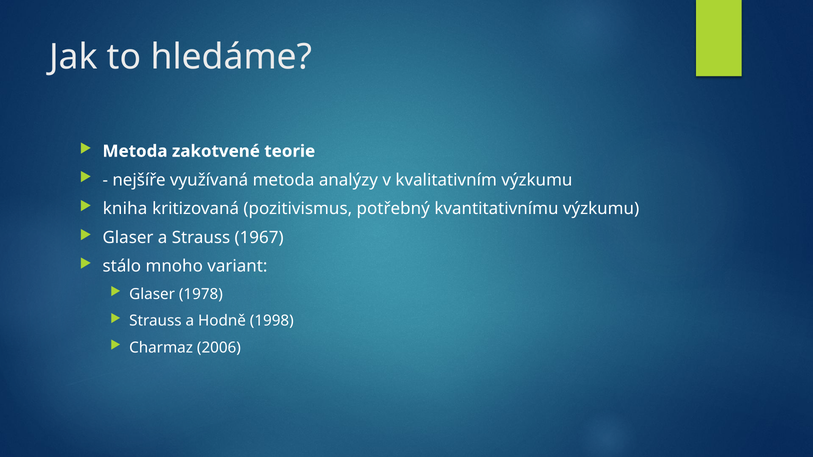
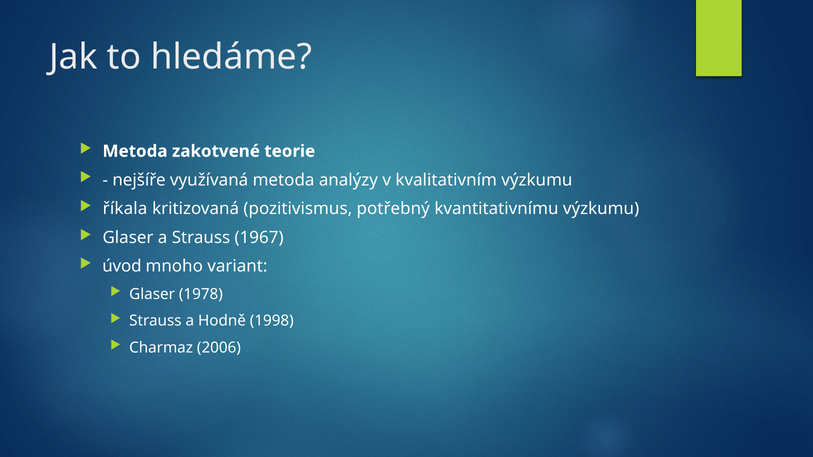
kniha: kniha -> říkala (125, 209)
stálo: stálo -> úvod (122, 267)
